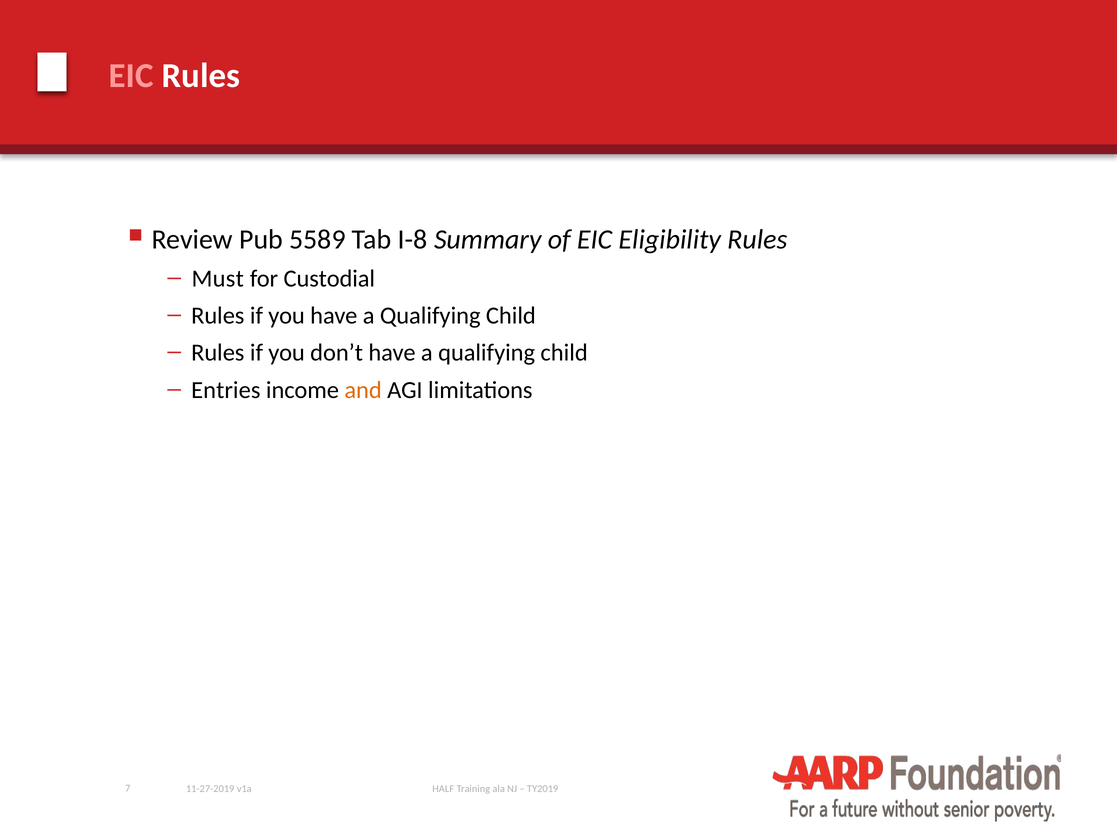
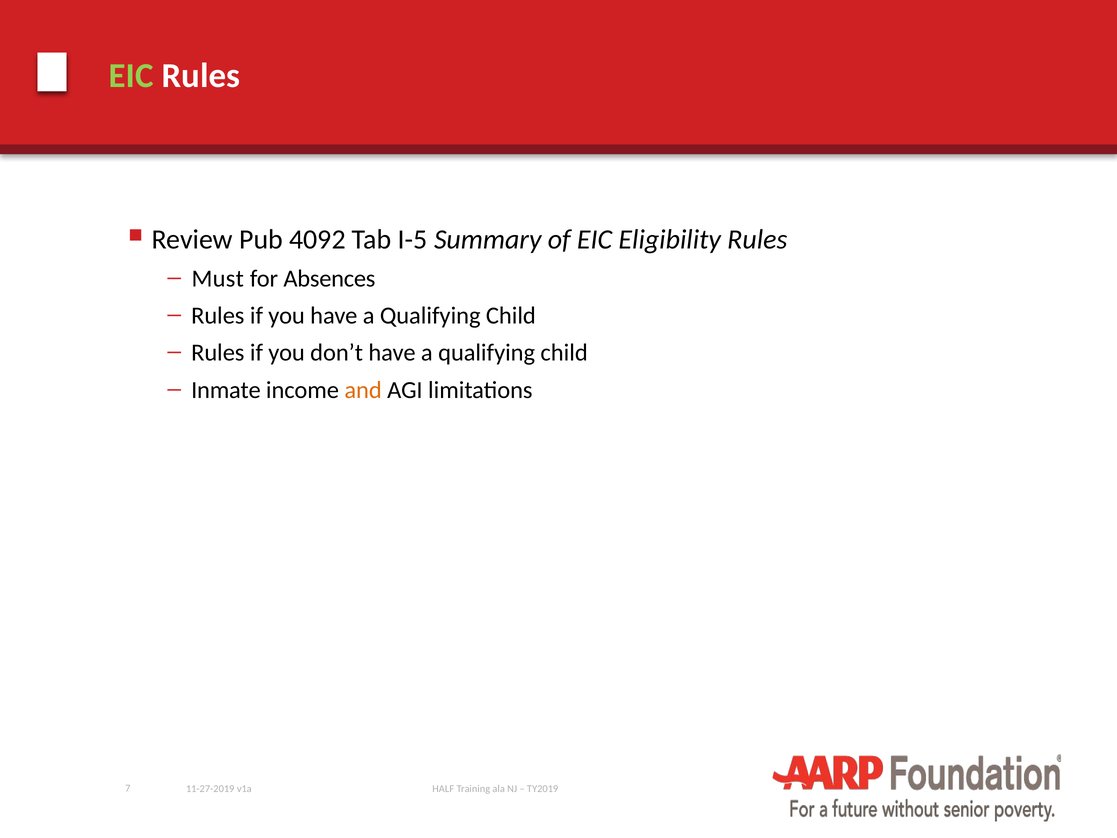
EIC colour: pink -> light green (131, 76)
5589: 5589 -> 4092 (317, 239)
I-8: I-8 -> I-5 (413, 239)
Custodial: Custodial -> Absences (329, 278)
Entries: Entries -> Inmate (226, 390)
